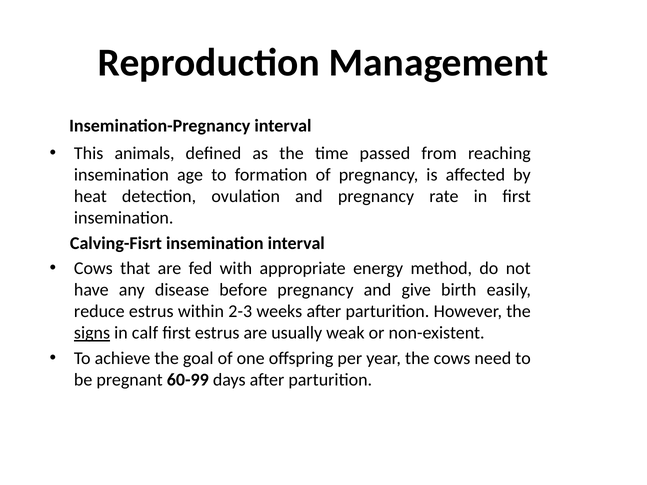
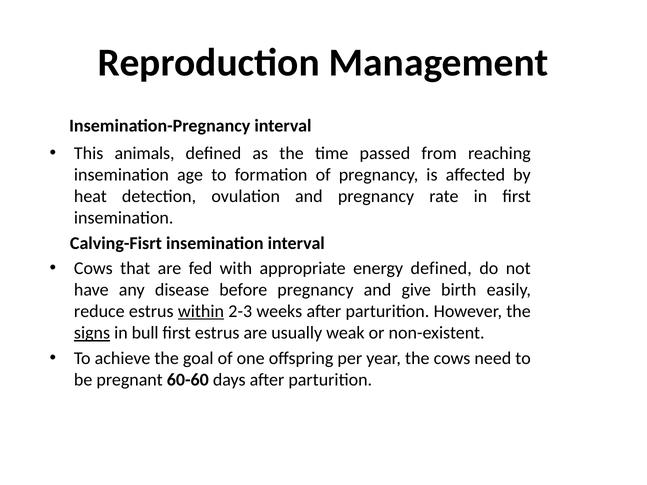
energy method: method -> defined (441, 268)
within underline: none -> present (201, 312)
calf: calf -> bull (145, 333)
60-99: 60-99 -> 60-60 (188, 380)
